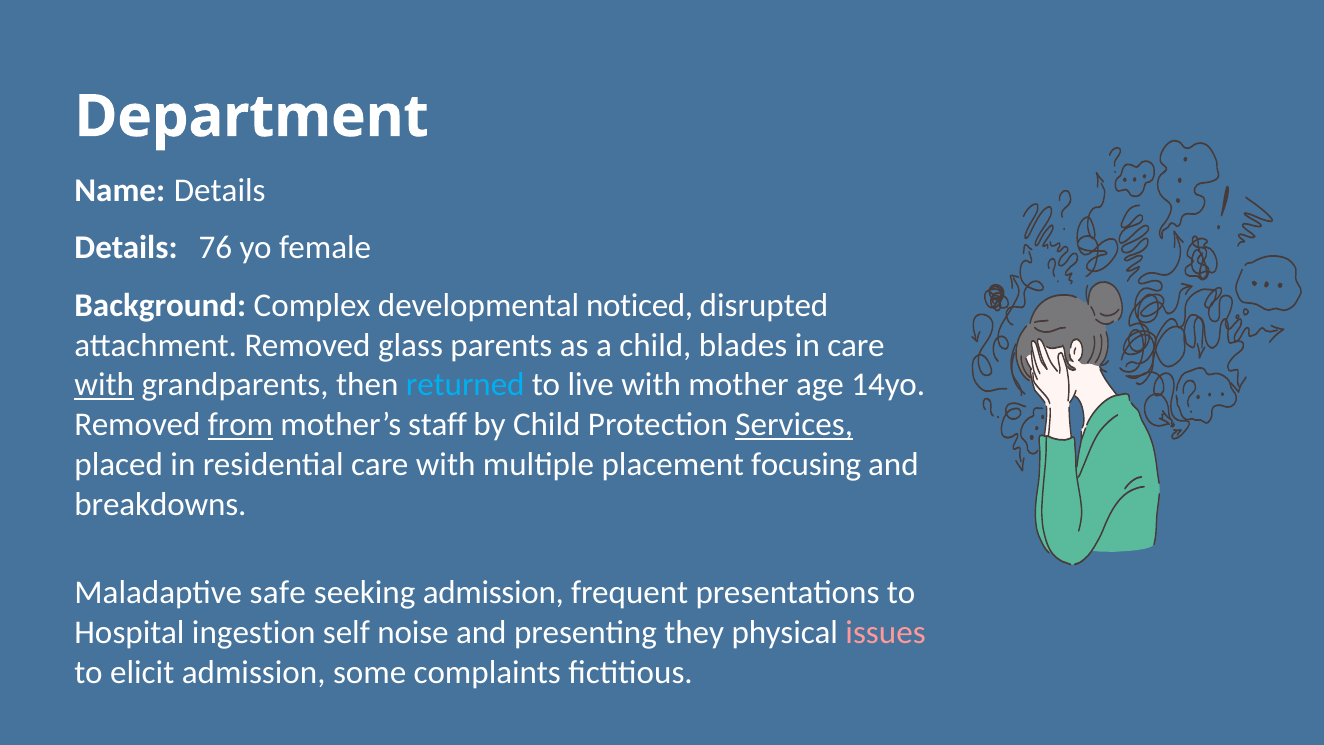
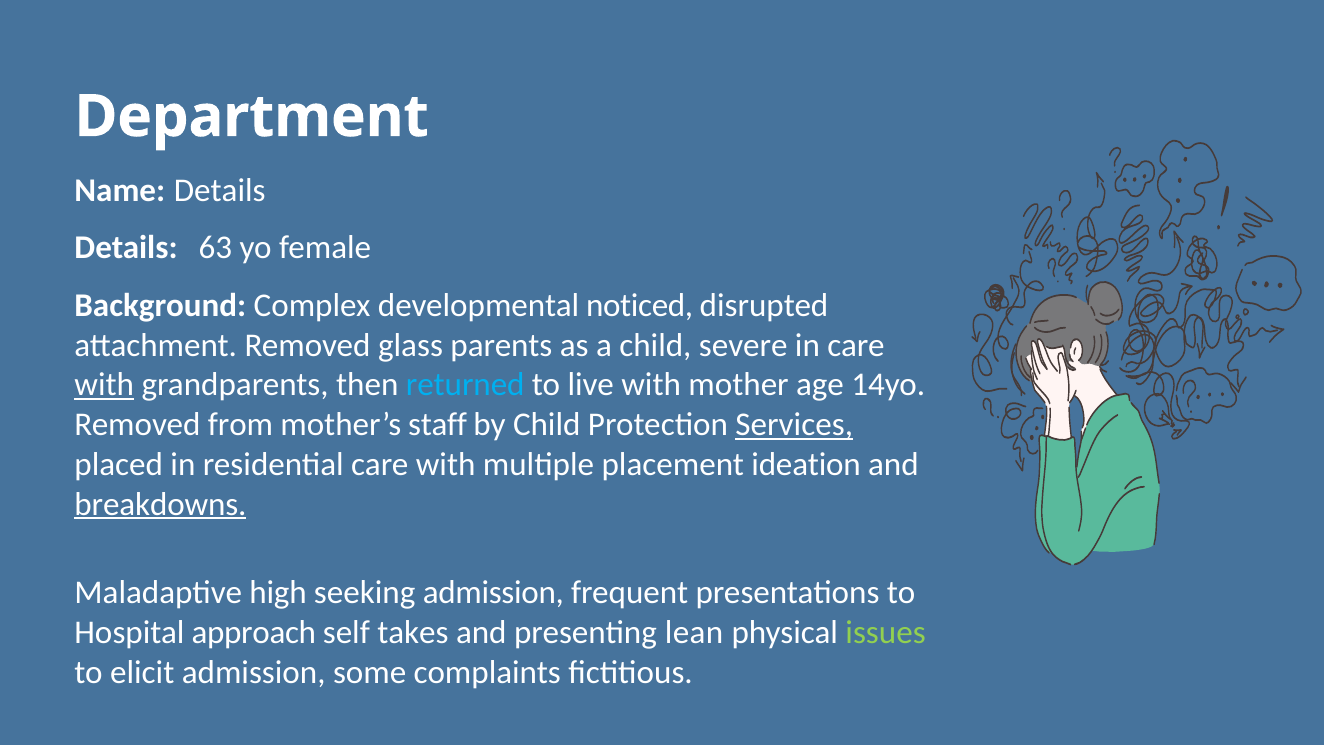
76: 76 -> 63 (215, 248)
blades: blades -> severe (743, 345)
from underline: present -> none (240, 425)
focusing: focusing -> ideation (806, 464)
breakdowns underline: none -> present (160, 504)
safe: safe -> high (278, 592)
ingestion: ingestion -> approach (254, 632)
noise: noise -> takes (413, 632)
they: they -> lean (694, 632)
issues colour: pink -> light green (886, 632)
